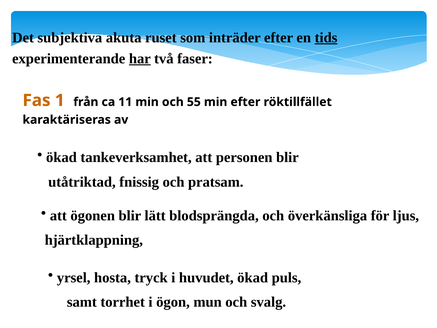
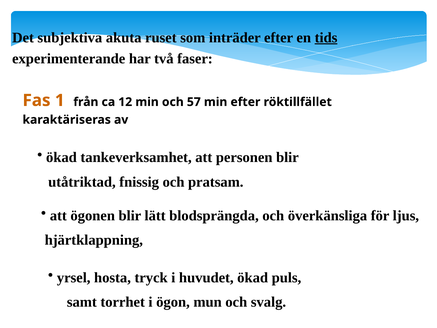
har underline: present -> none (140, 59)
11: 11 -> 12 (125, 102)
55: 55 -> 57 (194, 102)
